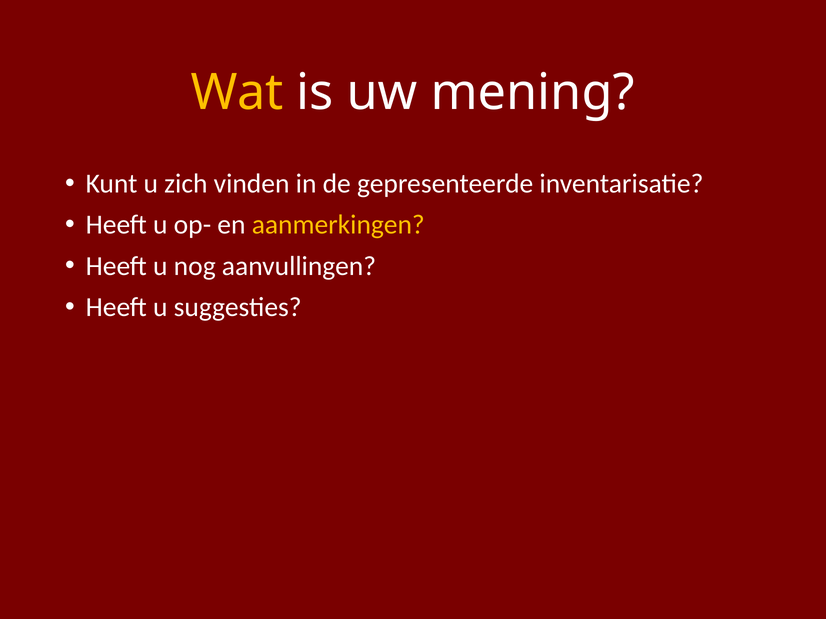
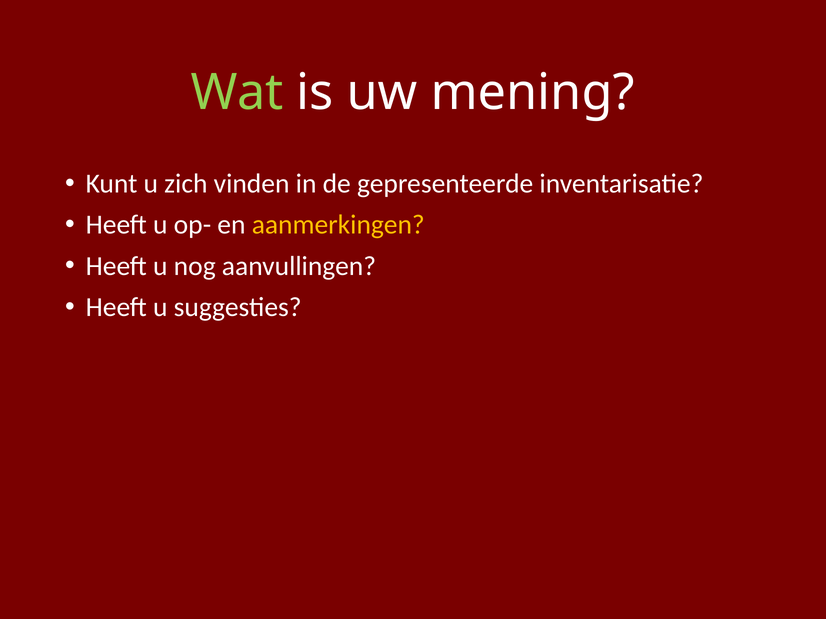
Wat colour: yellow -> light green (237, 93)
